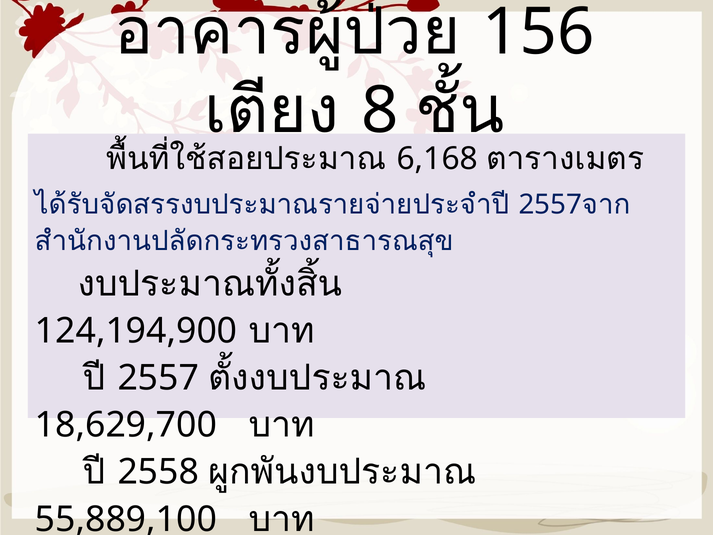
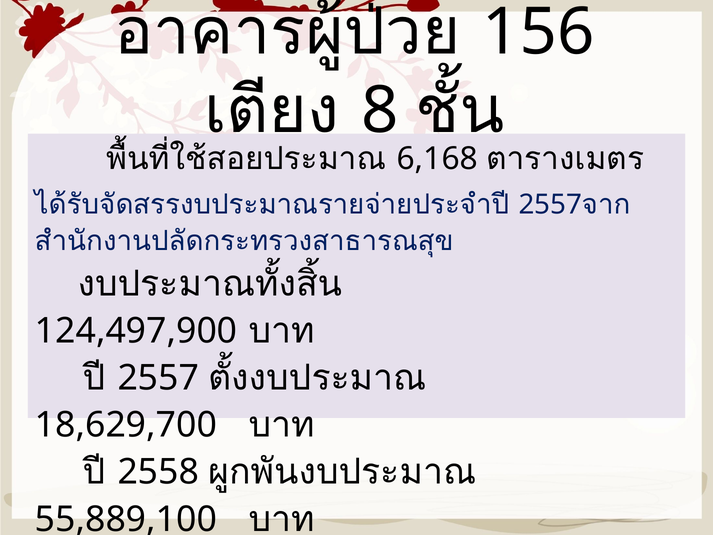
124,194,900: 124,194,900 -> 124,497,900 (136, 331)
